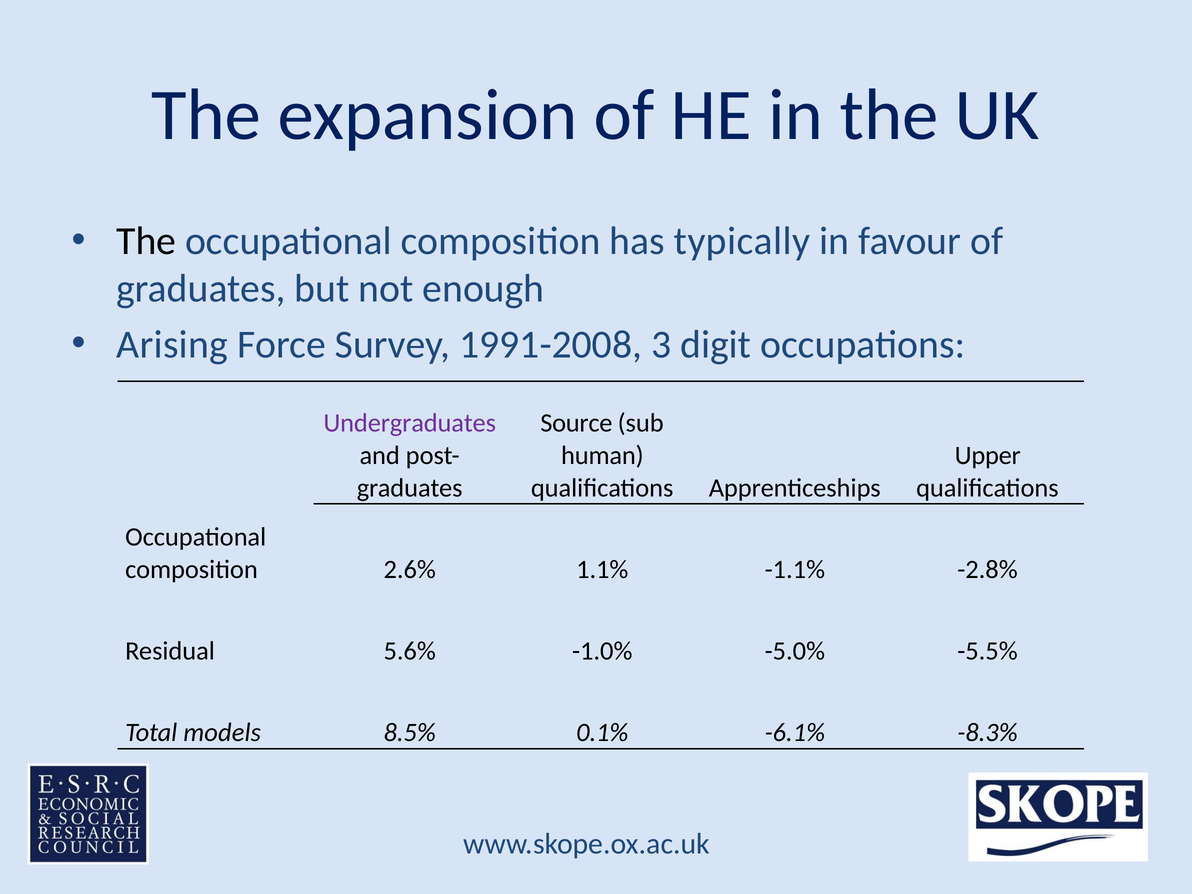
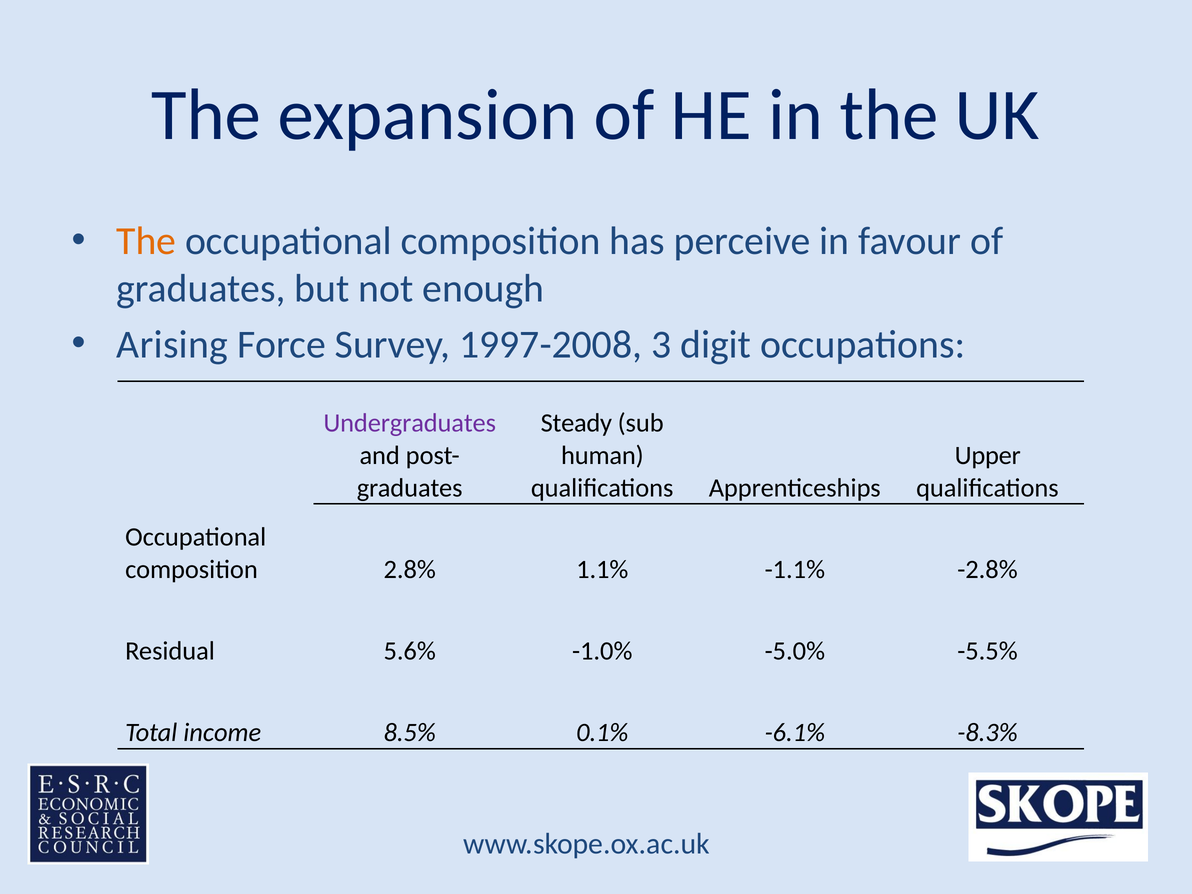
The colour: black -> orange (146, 241)
typically: typically -> perceive (742, 241)
1991-2008: 1991-2008 -> 1997-2008 (551, 344)
Source: Source -> Steady (576, 423)
2.6%: 2.6% -> 2.8% (410, 569)
models: models -> income (222, 733)
